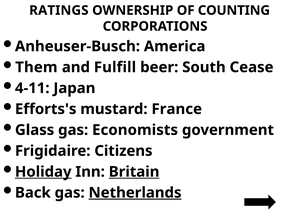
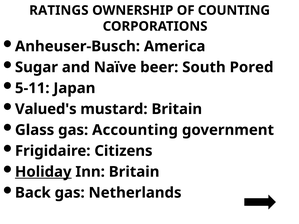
Them: Them -> Sugar (36, 67)
Fulfill: Fulfill -> Naïve (115, 67)
Cease: Cease -> Pored (252, 67)
4-11: 4-11 -> 5-11 (32, 88)
Efforts's: Efforts's -> Valued's (46, 109)
mustard France: France -> Britain (177, 109)
Economists: Economists -> Accounting (135, 130)
Britain underline: present -> none (134, 172)
Netherlands underline: present -> none (135, 193)
